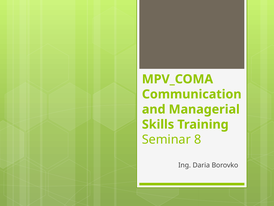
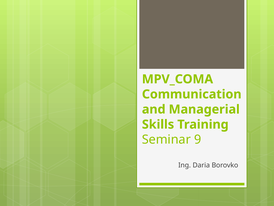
8: 8 -> 9 (198, 139)
